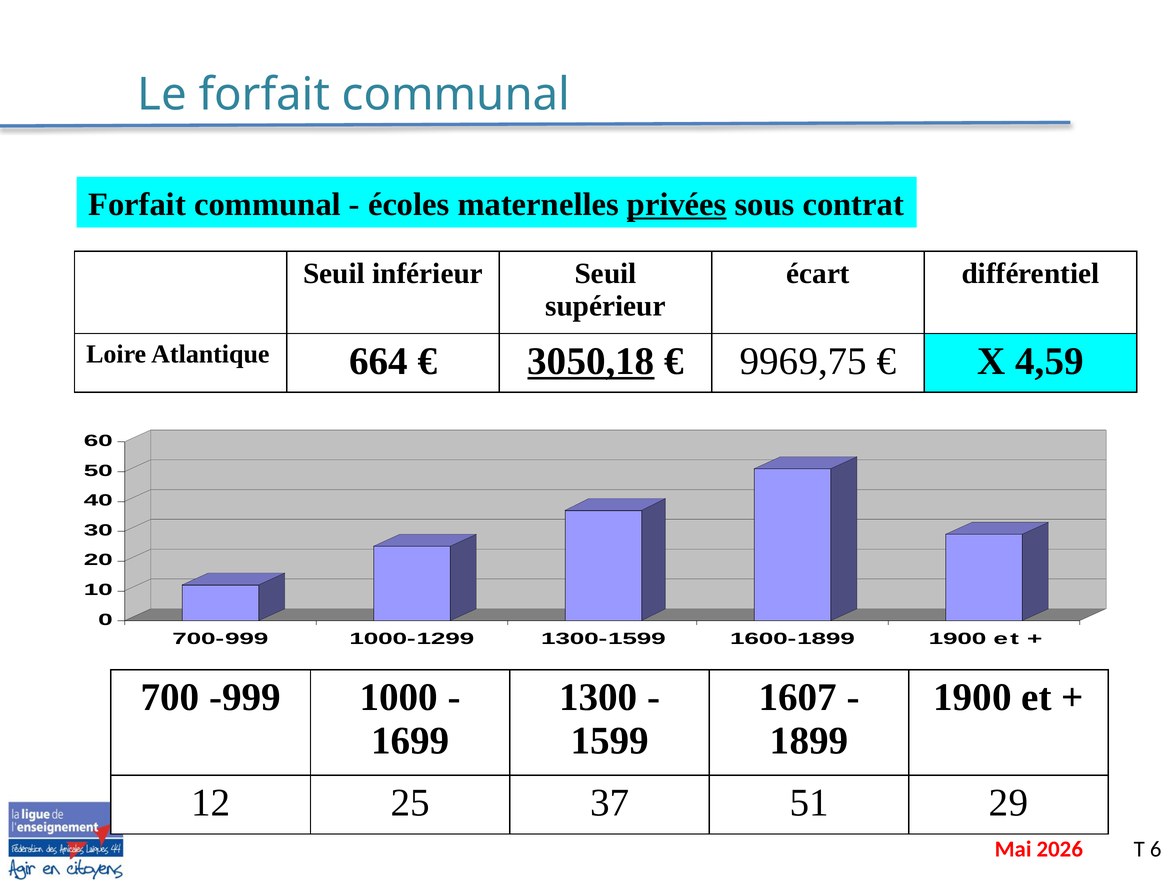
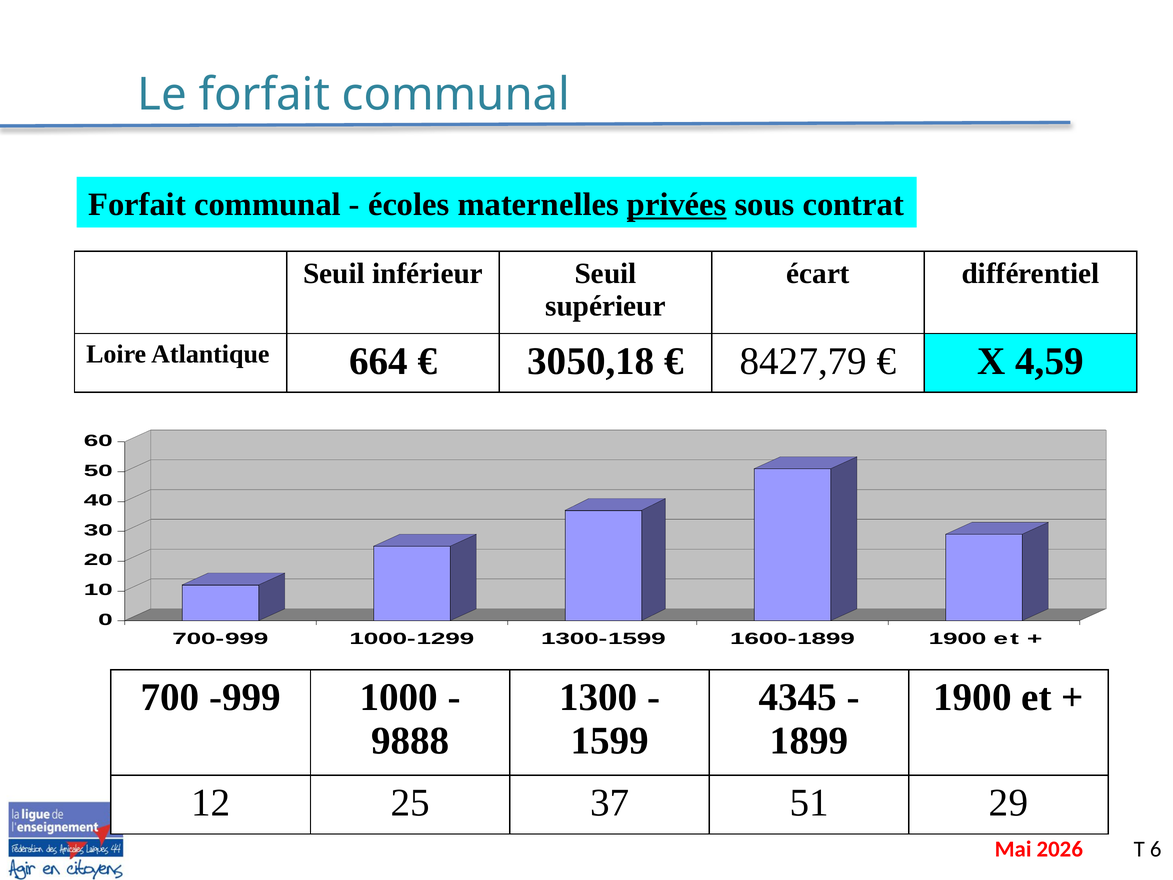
3050,18 underline: present -> none (591, 361)
9969,75: 9969,75 -> 8427,79 (803, 361)
1607: 1607 -> 4345 (798, 697)
1699: 1699 -> 9888 (410, 741)
